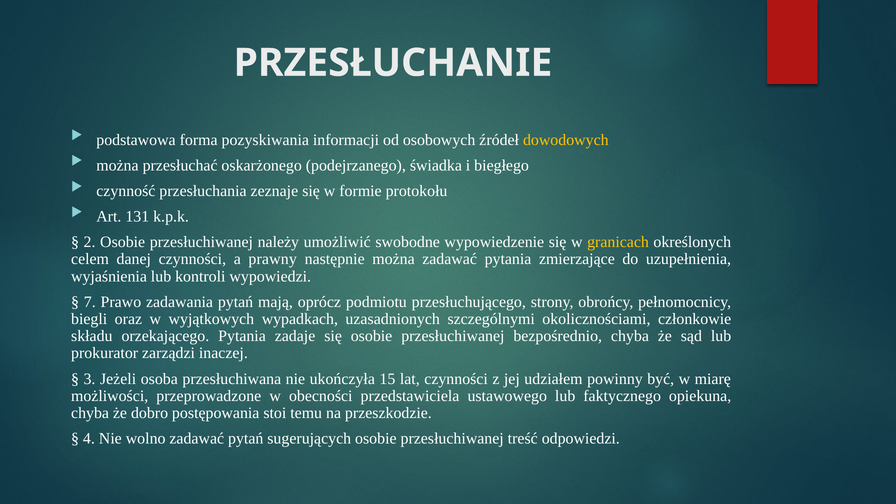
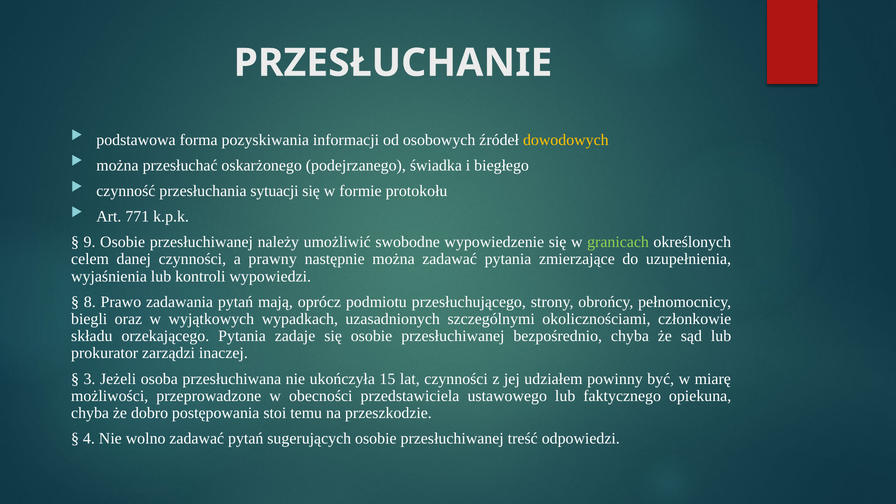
zeznaje: zeznaje -> sytuacji (274, 191)
131: 131 -> 771 (137, 216)
2: 2 -> 9 (90, 242)
granicach colour: yellow -> light green (618, 242)
7: 7 -> 8 (90, 302)
